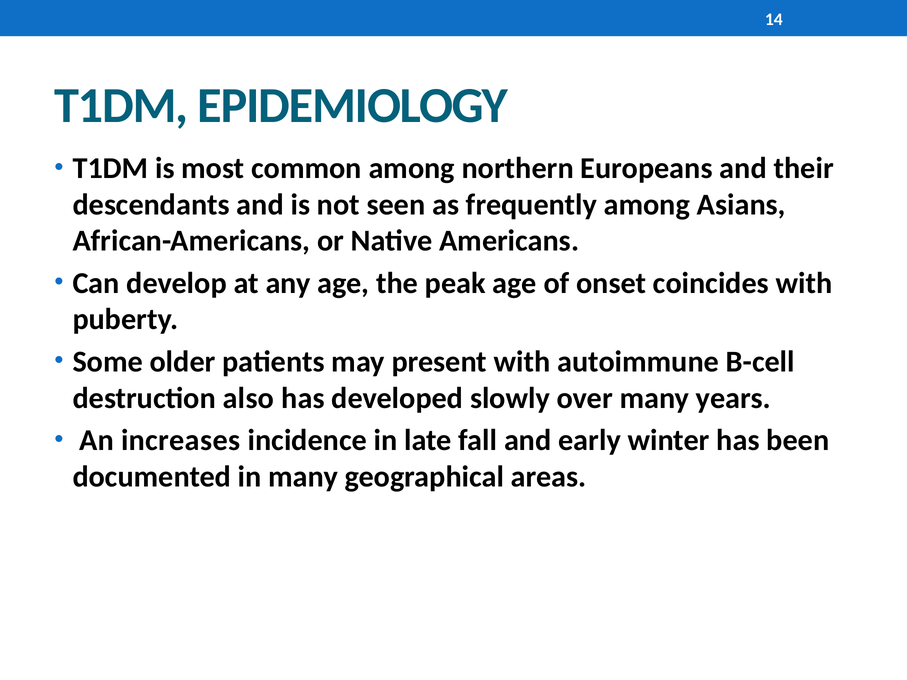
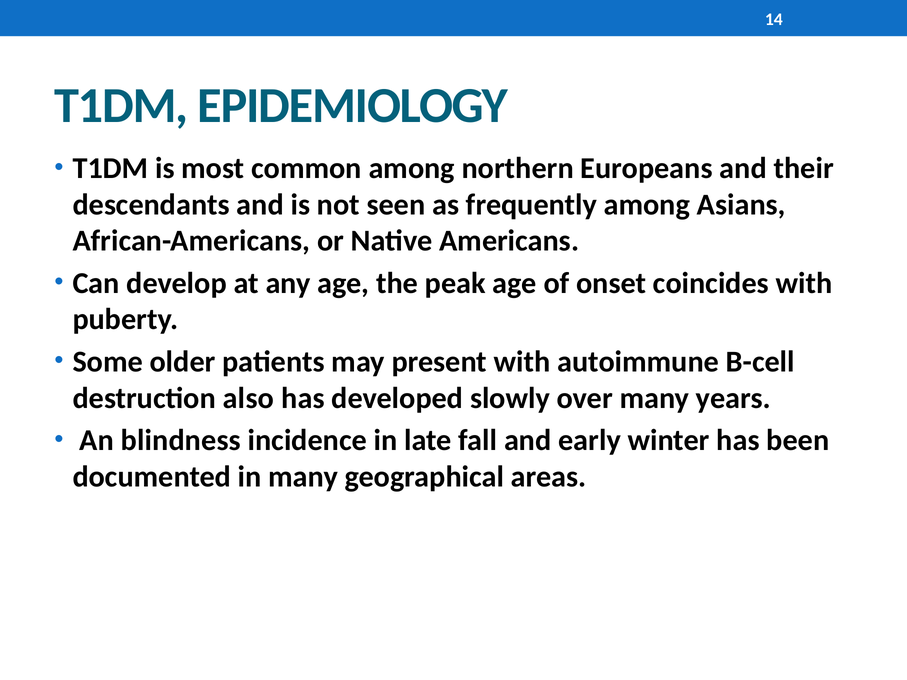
increases: increases -> blindness (181, 440)
